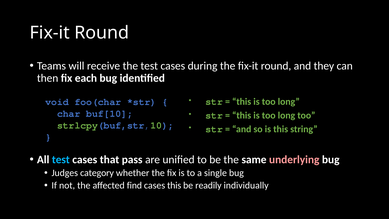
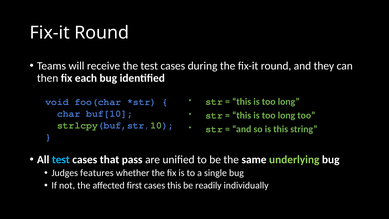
underlying colour: pink -> light green (294, 159)
category: category -> features (97, 173)
find: find -> first (134, 185)
